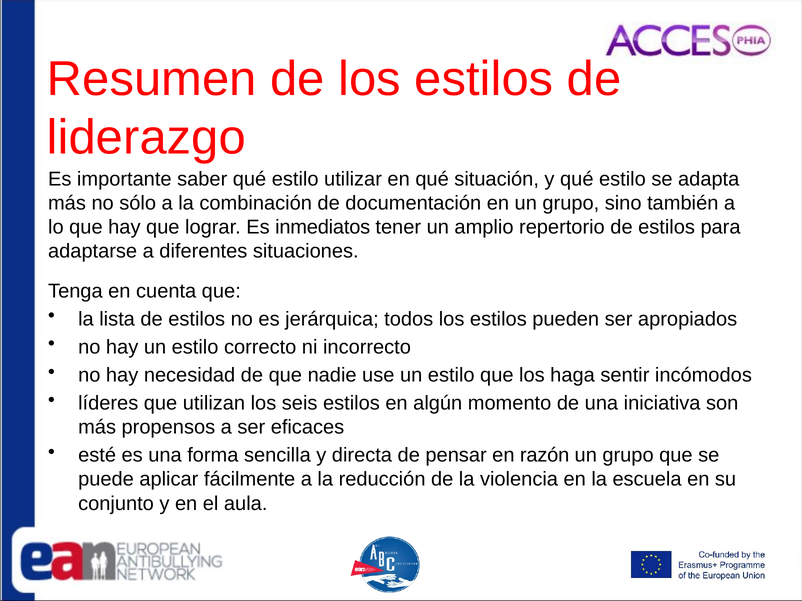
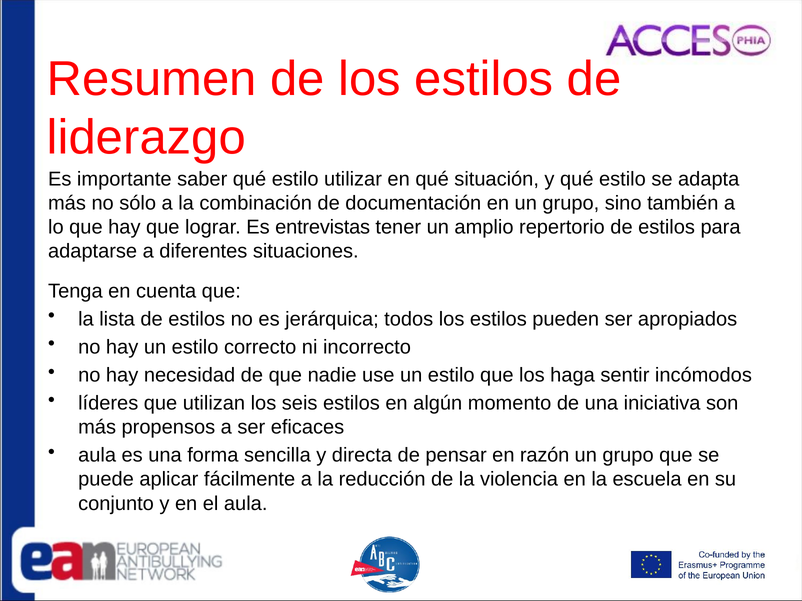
inmediatos: inmediatos -> entrevistas (323, 227)
esté: esté -> aula (97, 456)
